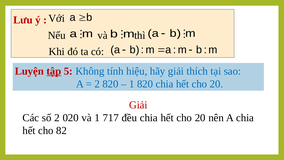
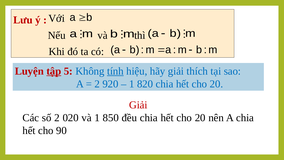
tính underline: none -> present (115, 71)
2 820: 820 -> 920 (110, 84)
717: 717 -> 850 (111, 118)
82: 82 -> 90 (62, 130)
